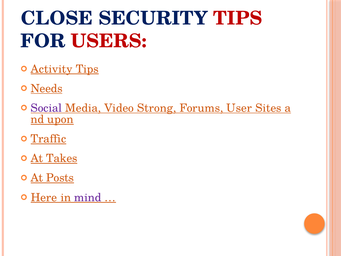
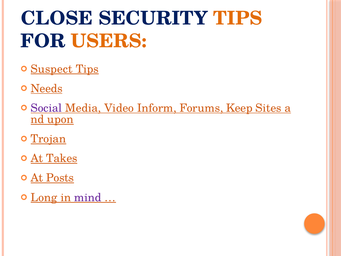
TIPS colour: red -> orange (238, 18)
USERS colour: red -> orange (109, 41)
Activity: Activity -> Suspect (52, 69)
Strong: Strong -> Inform (157, 108)
User: User -> Keep (239, 108)
Traffic: Traffic -> Trojan (48, 139)
Here: Here -> Long (44, 197)
